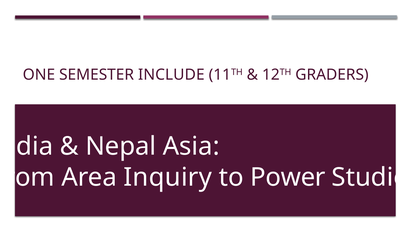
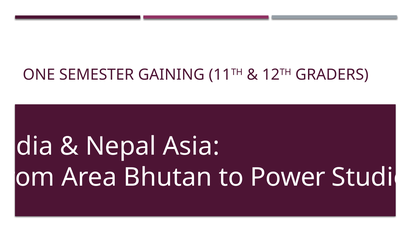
INCLUDE: INCLUDE -> GAINING (171, 75)
Inquiry: Inquiry -> Bhutan (168, 177)
